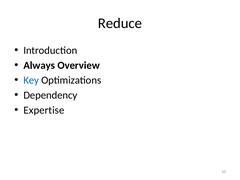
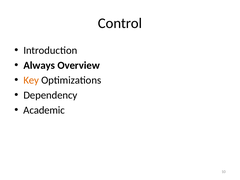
Reduce: Reduce -> Control (120, 23)
Key colour: blue -> orange (31, 80)
Expertise: Expertise -> Academic (44, 110)
